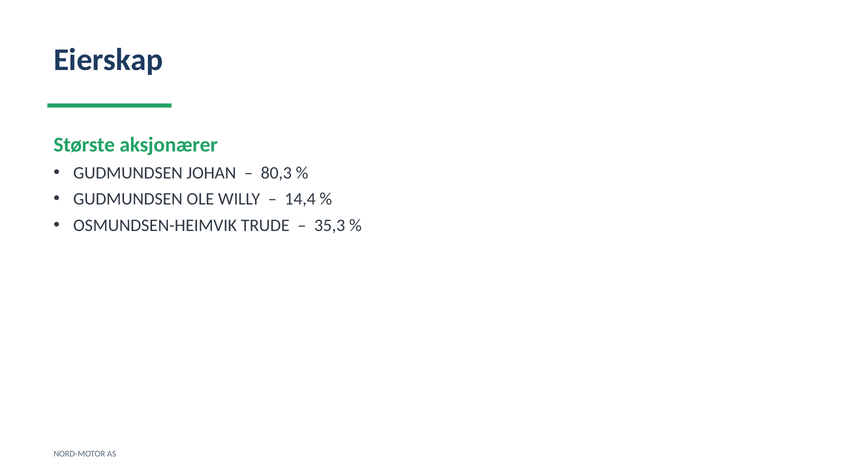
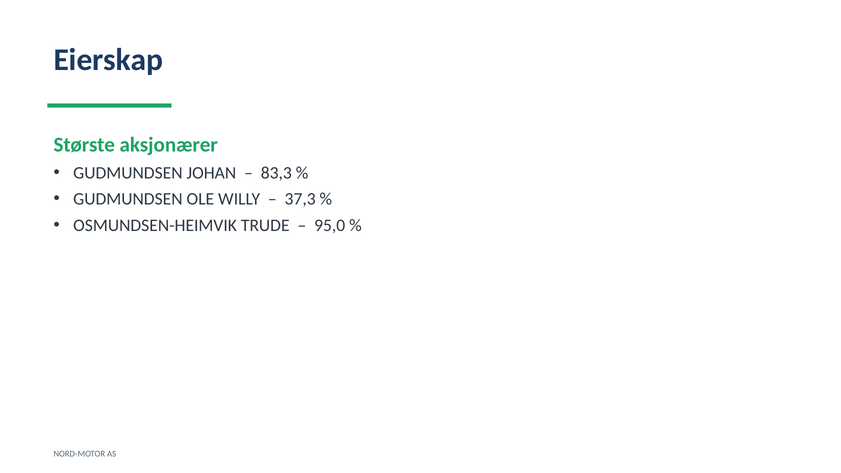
80,3: 80,3 -> 83,3 (276, 173)
14,4: 14,4 -> 37,3 (300, 199)
35,3: 35,3 -> 95,0 (330, 226)
